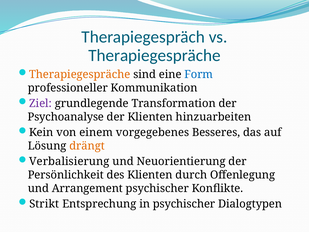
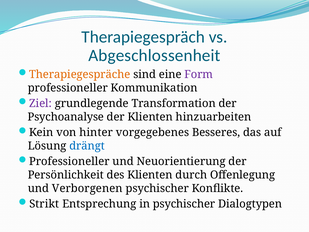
Therapiegespräche: Therapiegespräche -> Abgeschlossenheit (154, 55)
Form colour: blue -> purple (199, 74)
einem: einem -> hinter (96, 132)
drängt colour: orange -> blue (87, 146)
Verbalisierung: Verbalisierung -> Professioneller (69, 161)
Arrangement: Arrangement -> Verborgenen (87, 188)
